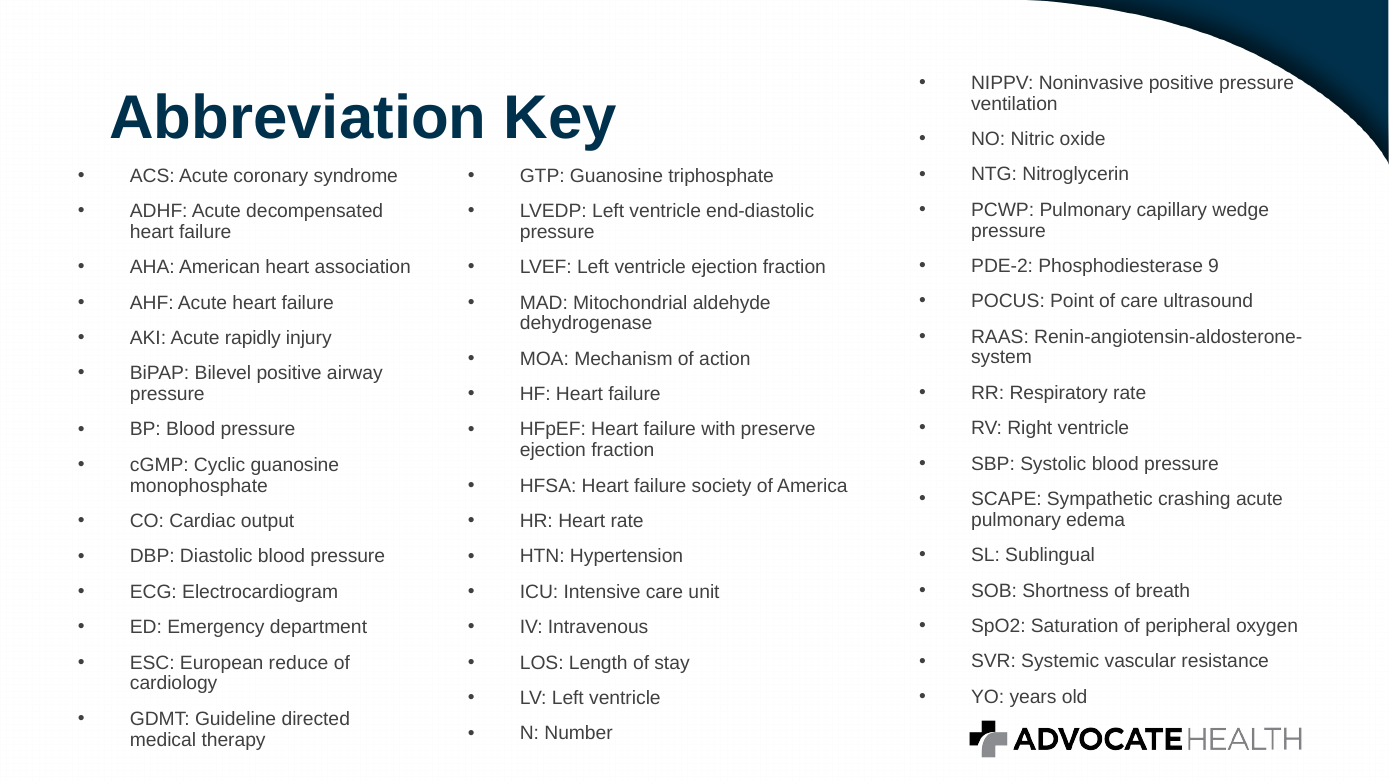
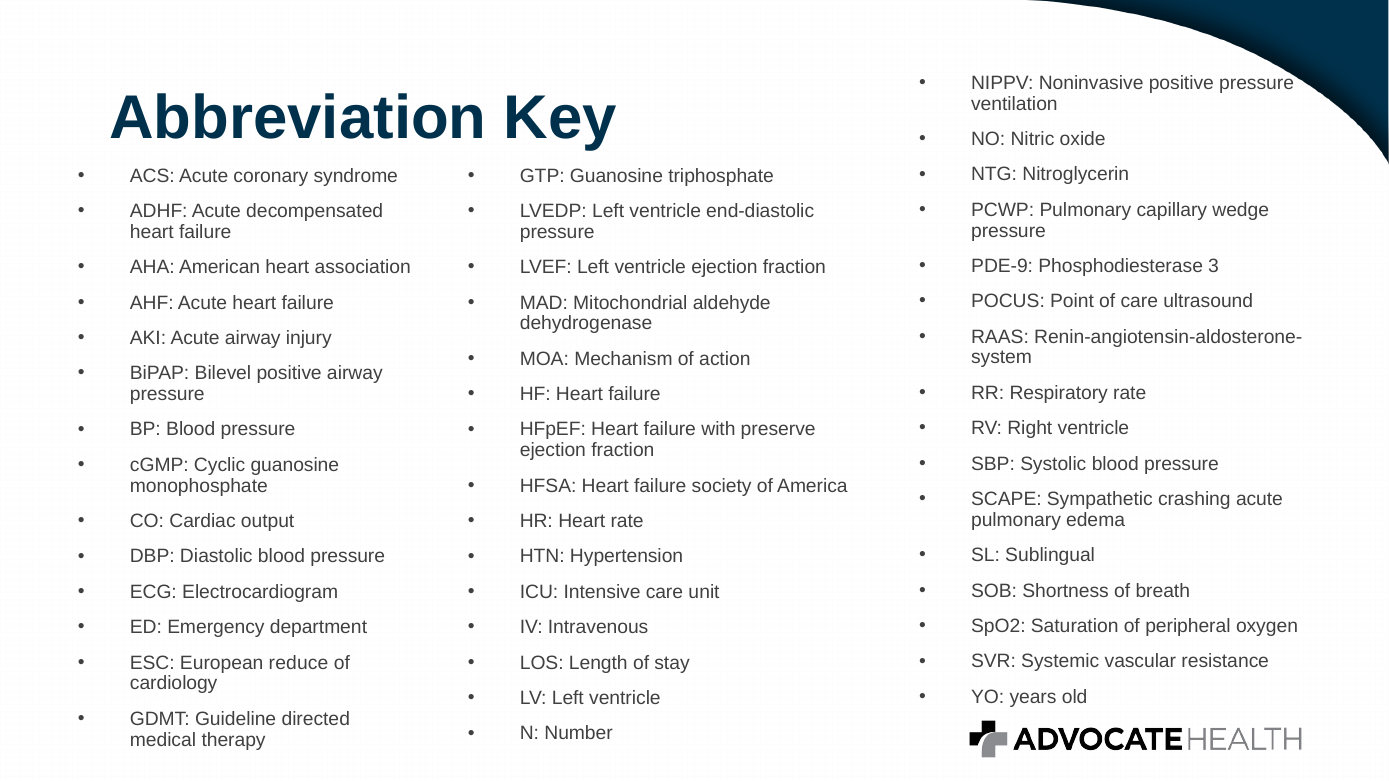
PDE-2: PDE-2 -> PDE-9 (1002, 266)
9: 9 -> 3 (1214, 266)
Acute rapidly: rapidly -> airway (253, 338)
